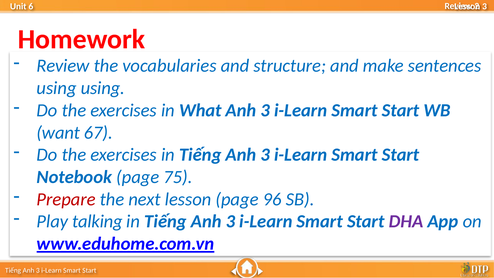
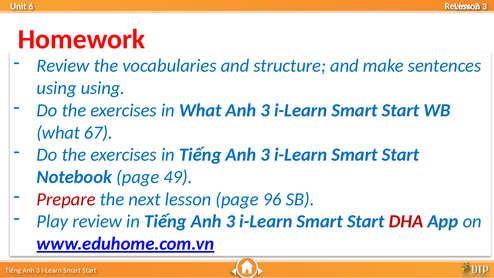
want: want -> what (58, 133)
75: 75 -> 49 (178, 177)
Play talking: talking -> review (97, 221)
DHA colour: purple -> red (406, 221)
